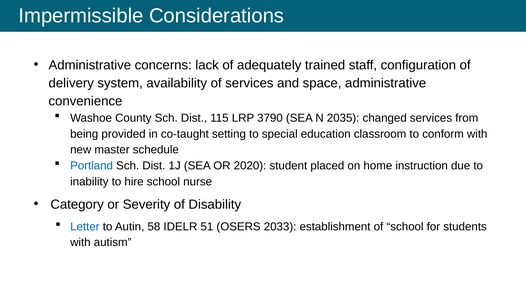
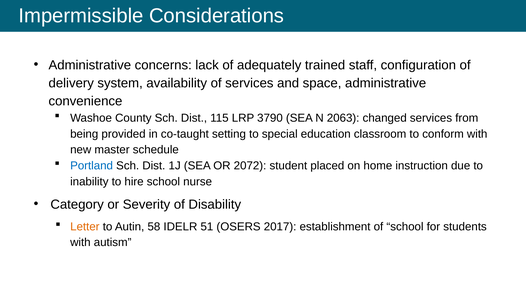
2035: 2035 -> 2063 (343, 118)
2020: 2020 -> 2072 (250, 166)
Letter colour: blue -> orange (85, 226)
2033: 2033 -> 2017 (280, 226)
